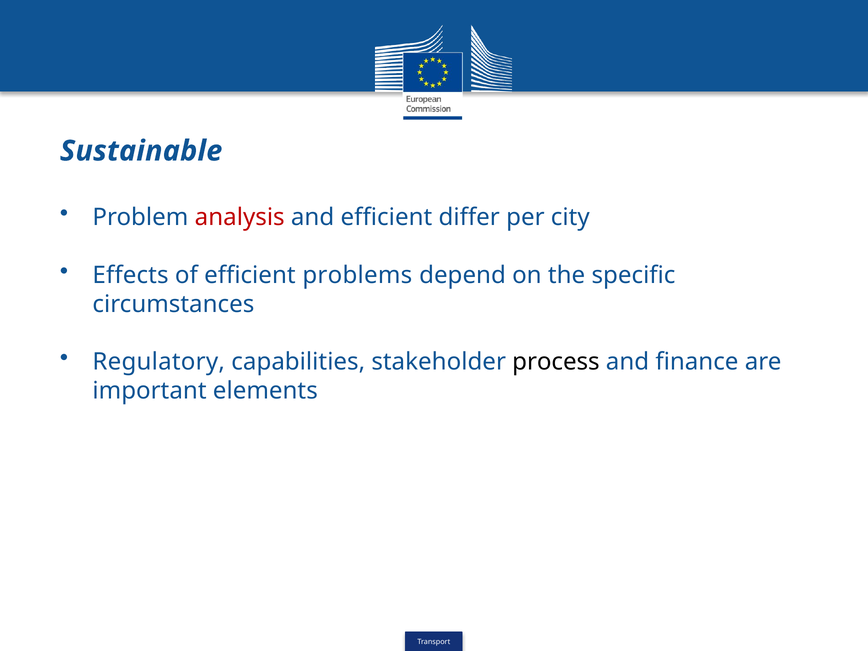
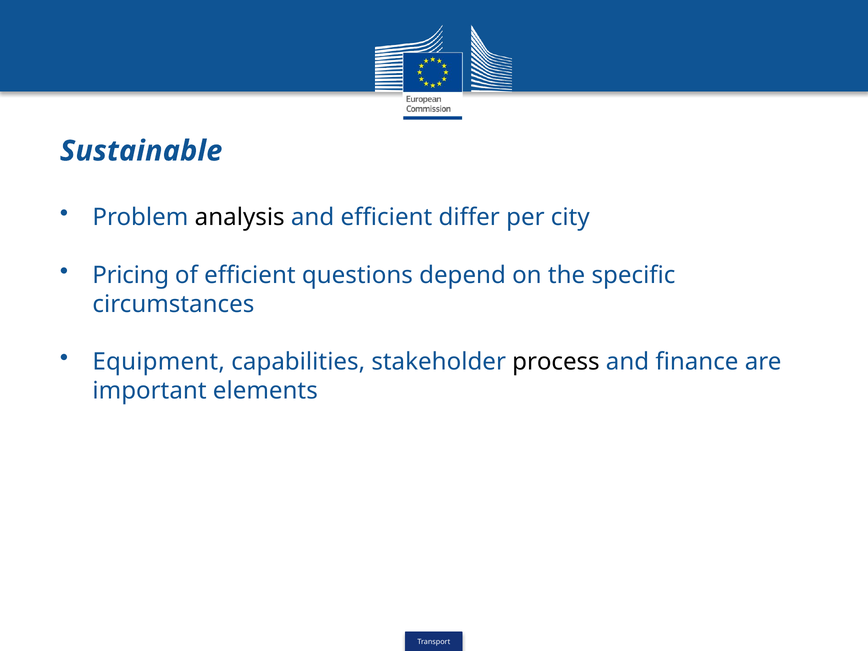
analysis colour: red -> black (240, 217)
Effects: Effects -> Pricing (131, 275)
problems: problems -> questions (357, 275)
Regulatory: Regulatory -> Equipment (159, 362)
